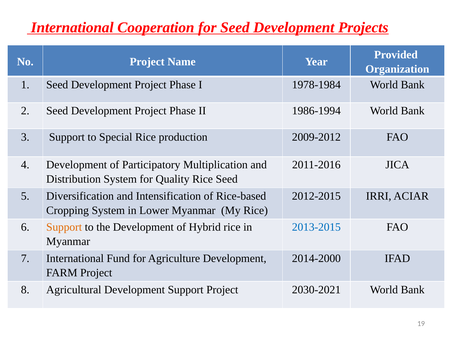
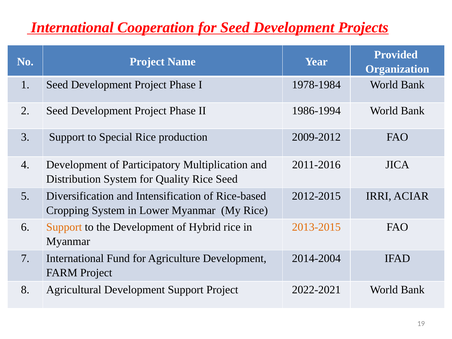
2013-2015 colour: blue -> orange (316, 227)
2014-2000: 2014-2000 -> 2014-2004 (316, 258)
2030-2021: 2030-2021 -> 2022-2021 (316, 290)
